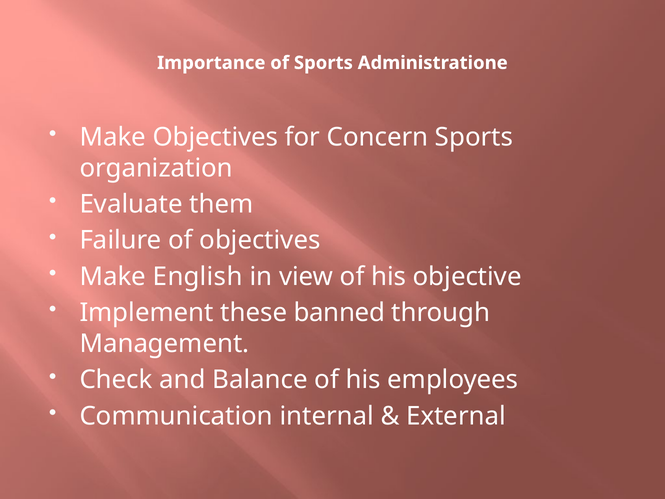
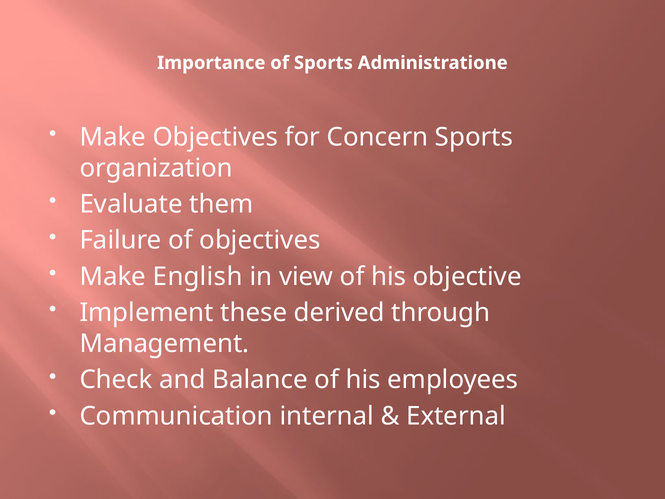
banned: banned -> derived (339, 313)
